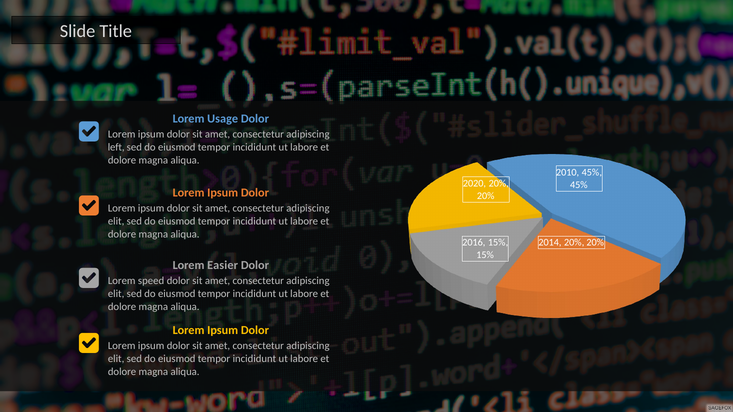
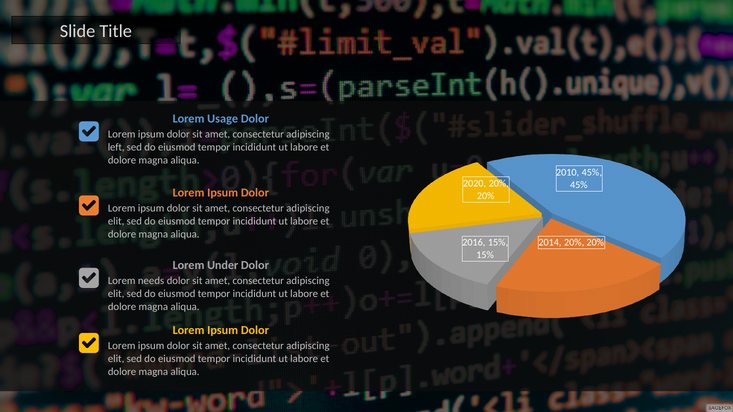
Easier: Easier -> Under (223, 265)
speed: speed -> needs (151, 281)
